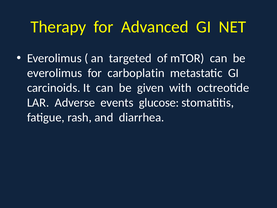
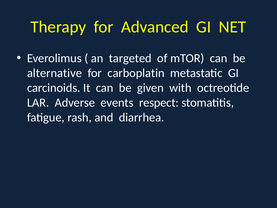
everolimus: everolimus -> alternative (54, 73)
glucose: glucose -> respect (159, 102)
